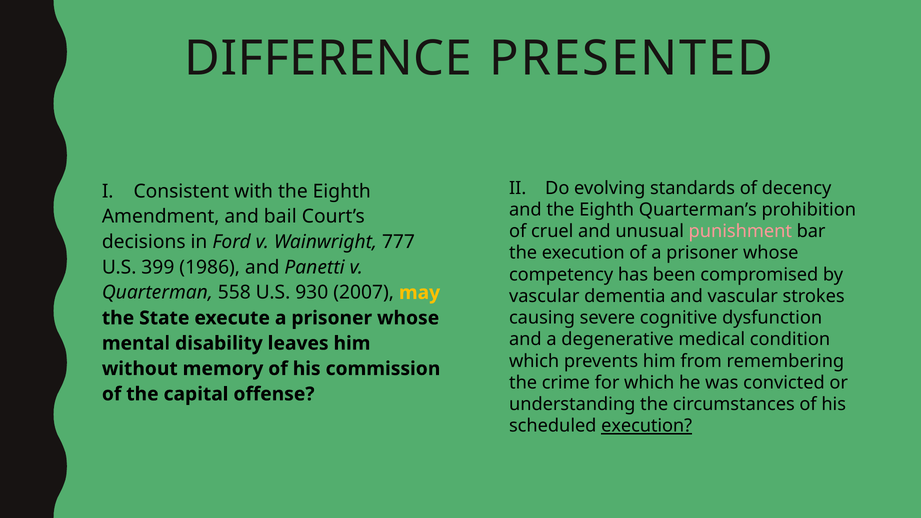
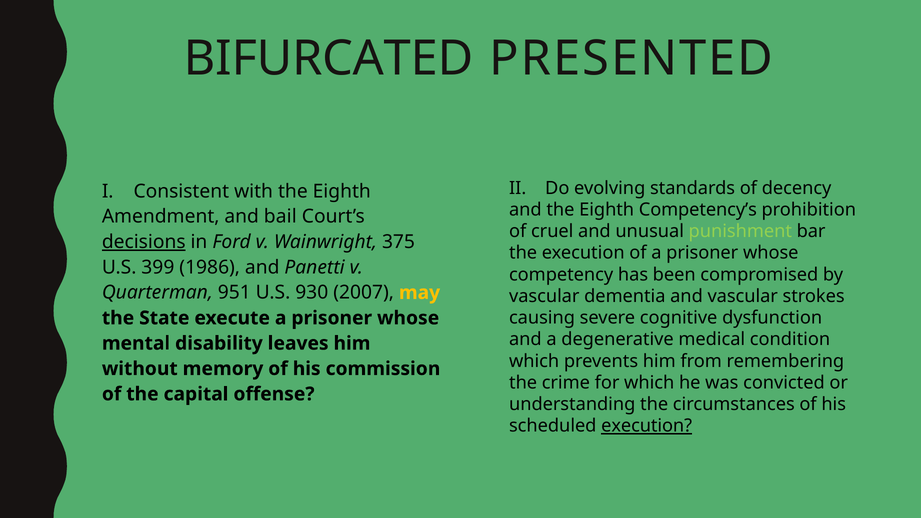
DIFFERENCE: DIFFERENCE -> BIFURCATED (329, 58)
Quarterman’s: Quarterman’s -> Competency’s (698, 210)
punishment colour: pink -> light green (740, 231)
decisions underline: none -> present (144, 242)
777: 777 -> 375 (398, 242)
558: 558 -> 951 (234, 293)
